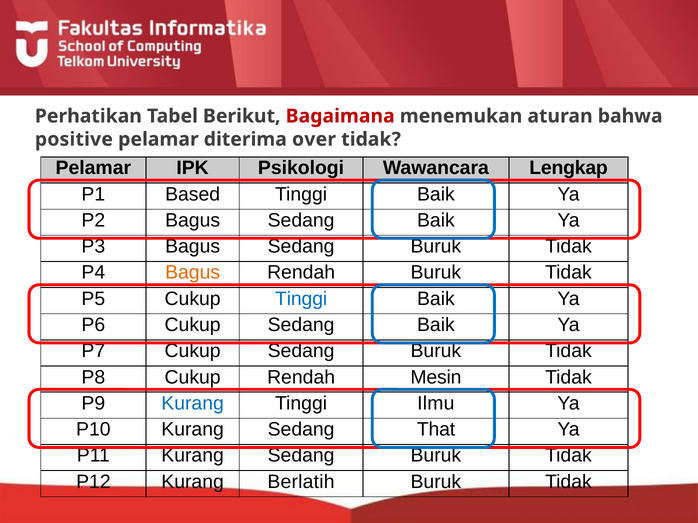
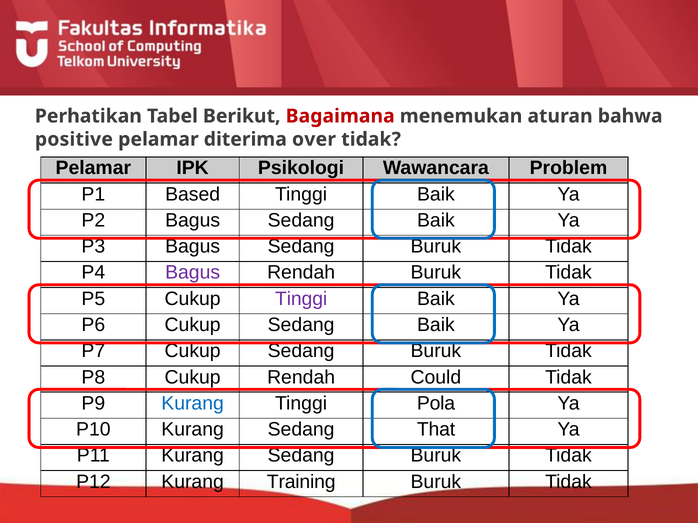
Lengkap: Lengkap -> Problem (568, 168)
Bagus colour: orange -> purple (193, 273)
Tinggi colour: blue -> purple (301, 299)
Mesin: Mesin -> Could (436, 377)
Ilmu: Ilmu -> Pola (436, 404)
Berlatih: Berlatih -> Training (301, 482)
